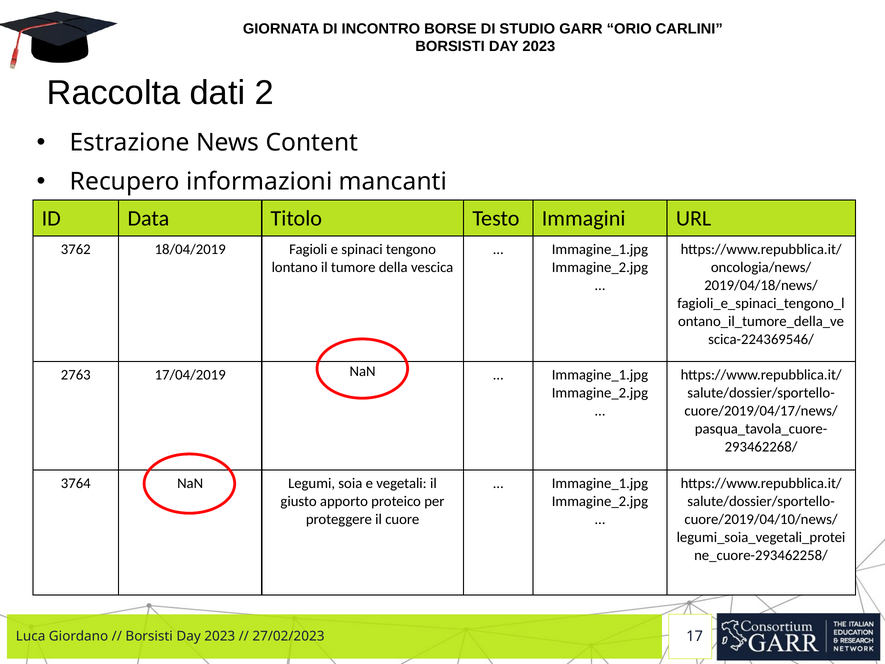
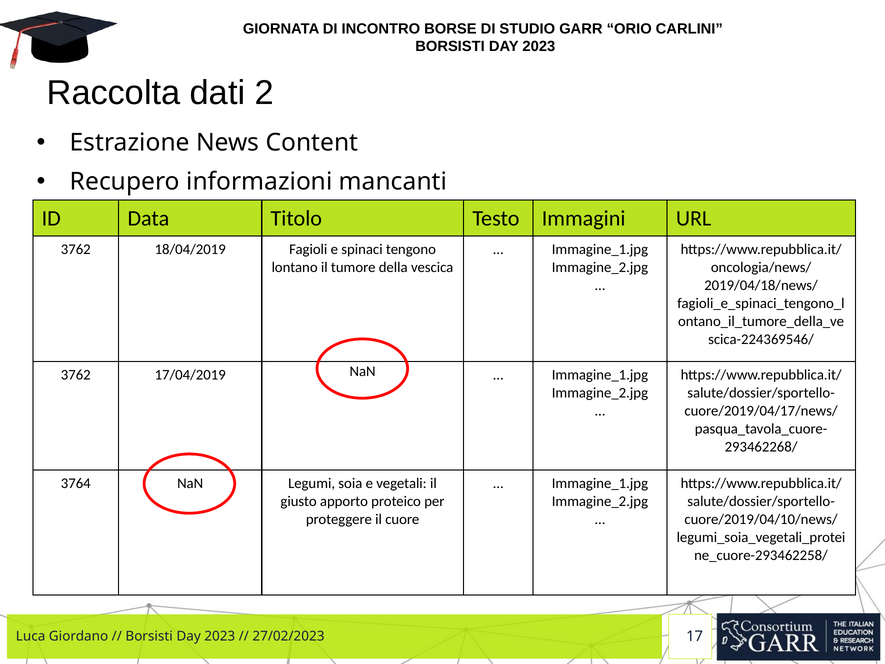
2763: 2763 -> 3762 (76, 375)
